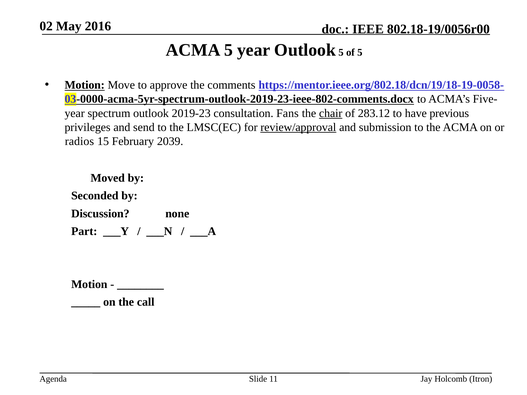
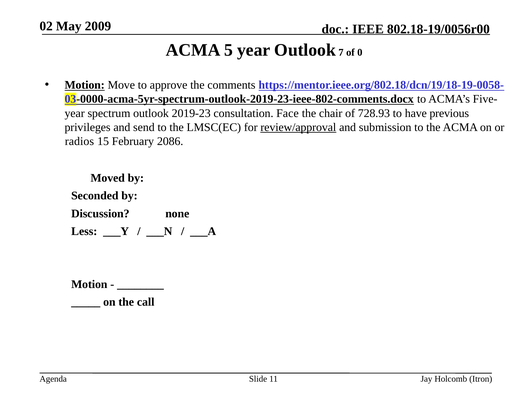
2016: 2016 -> 2009 (98, 26)
Outlook 5: 5 -> 7 (341, 53)
of 5: 5 -> 0 (360, 53)
Fans: Fans -> Face (287, 113)
chair underline: present -> none (331, 113)
283.12: 283.12 -> 728.93 (374, 113)
2039: 2039 -> 2086 (170, 141)
Part: Part -> Less (84, 231)
